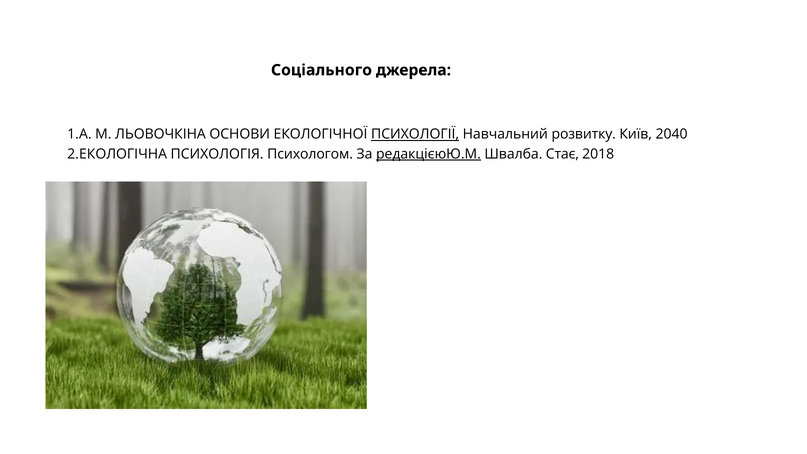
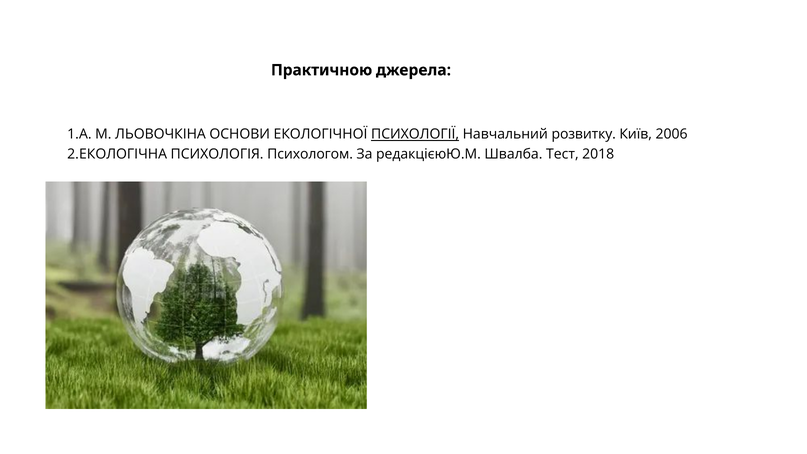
Соціального: Соціального -> Практичною (322, 70)
2040: 2040 -> 2006 (672, 134)
редакцієюЮ.М underline: present -> none (428, 154)
Стає: Стає -> Tест (562, 154)
